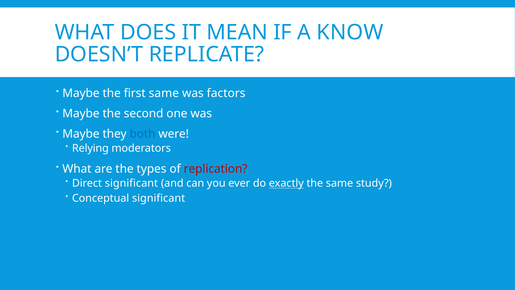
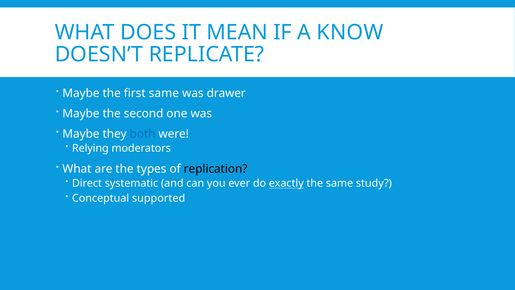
factors: factors -> drawer (226, 93)
replication colour: red -> black (216, 169)
Direct significant: significant -> systematic (131, 183)
Conceptual significant: significant -> supported (159, 198)
